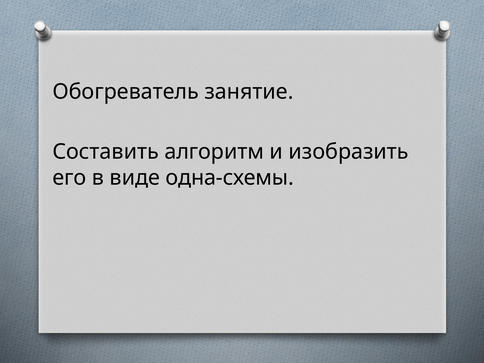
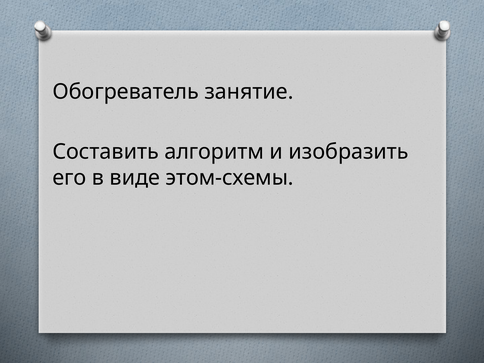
одна-схемы: одна-схемы -> этом-схемы (230, 178)
